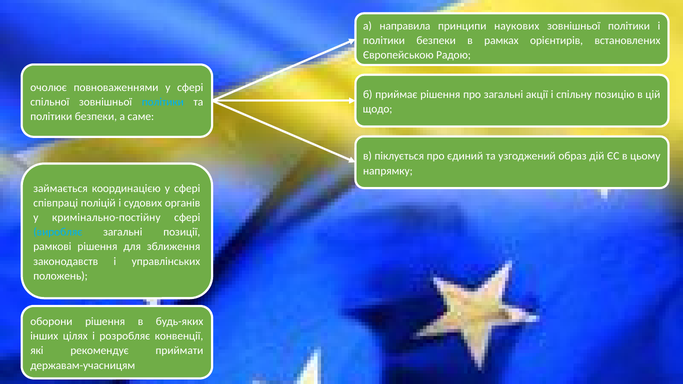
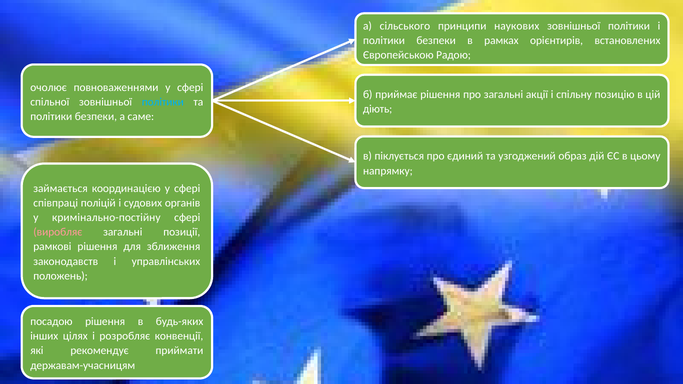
направила: направила -> сільського (405, 26)
щодо: щодо -> діють (378, 109)
виробляє colour: light blue -> pink (58, 232)
оборони: оборони -> посадою (51, 322)
